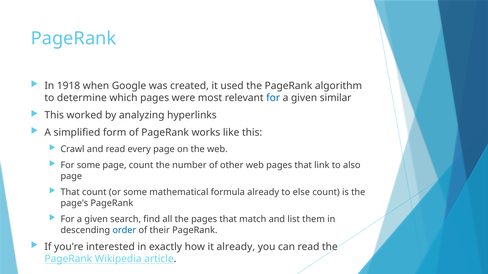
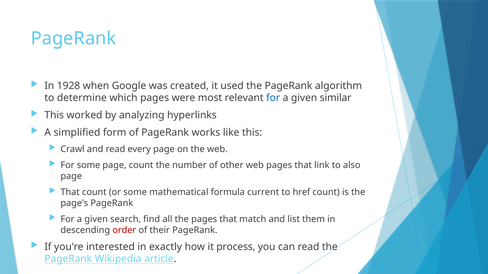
1918: 1918 -> 1928 (69, 86)
formula already: already -> current (263, 192)
else: else -> href (301, 192)
order colour: blue -> red (124, 230)
it already: already -> process (236, 247)
